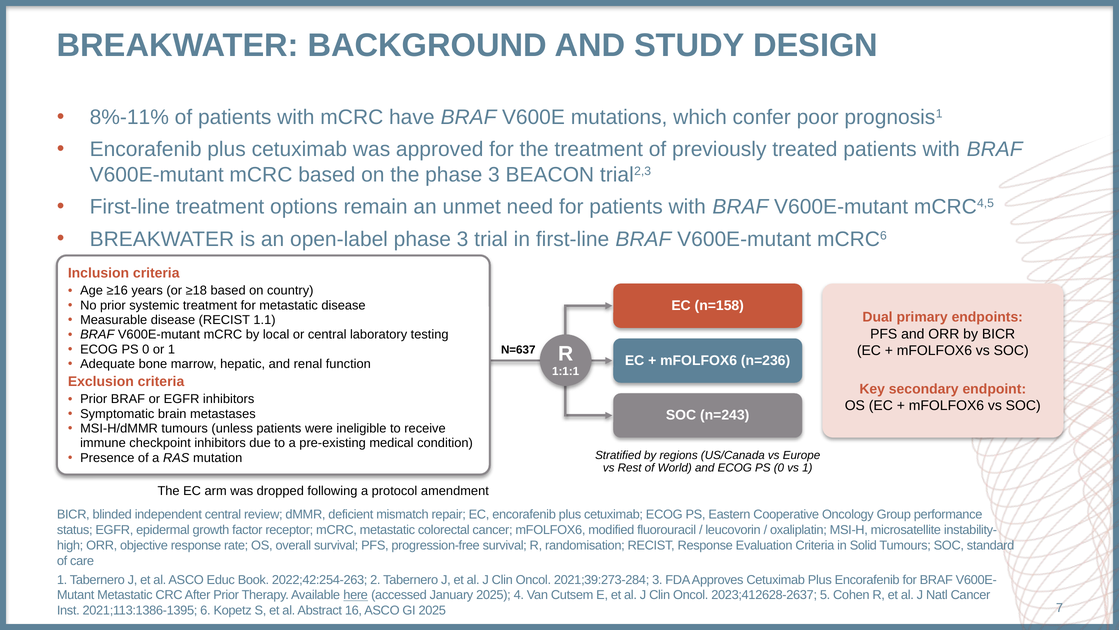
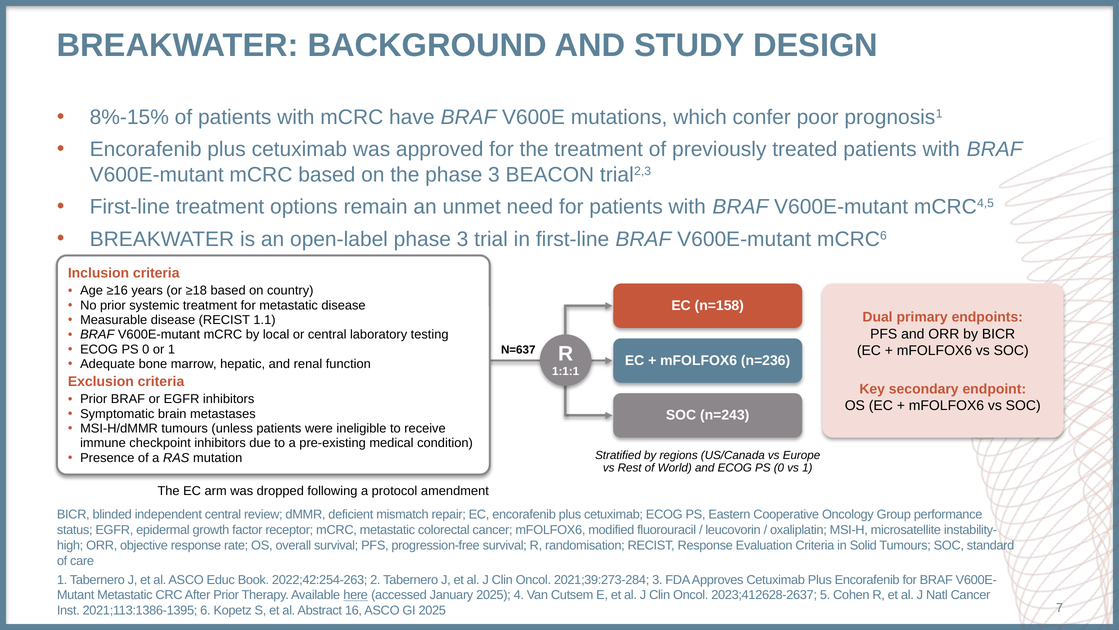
8%-11%: 8%-11% -> 8%-15% (129, 117)
